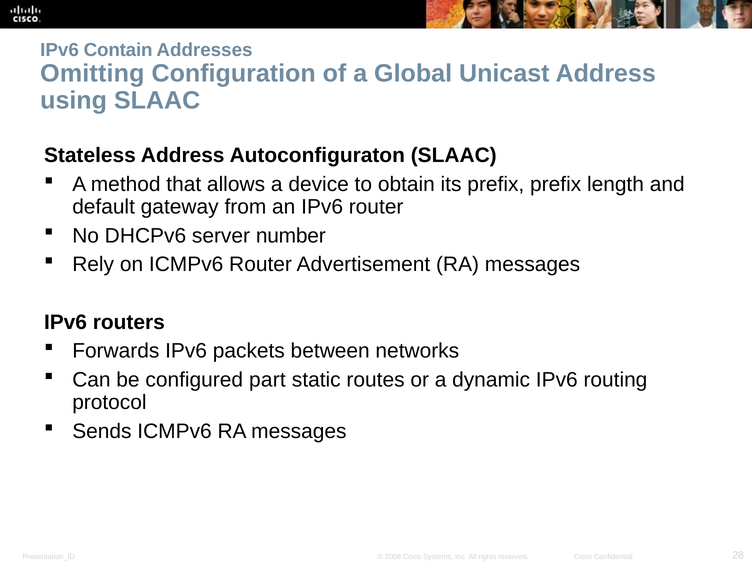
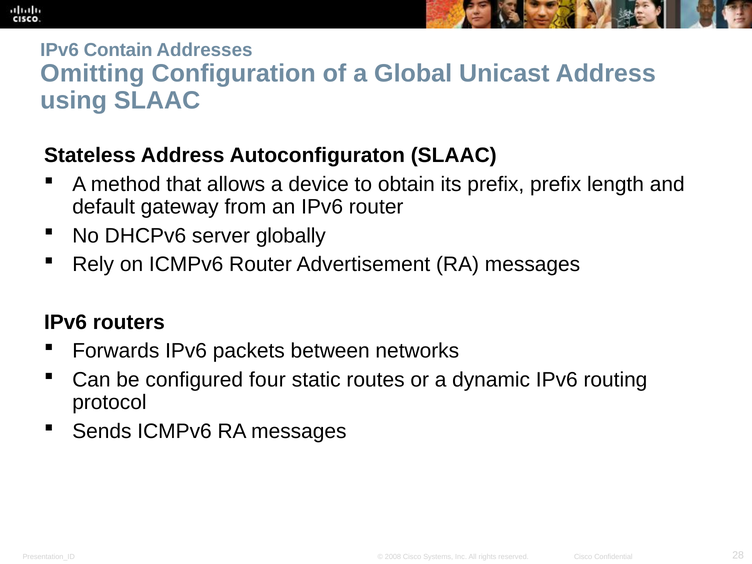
number: number -> globally (291, 236)
part: part -> four (267, 380)
